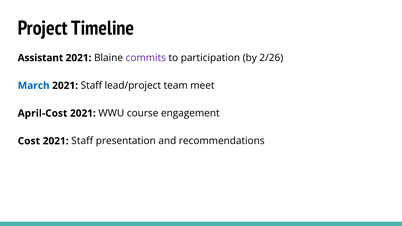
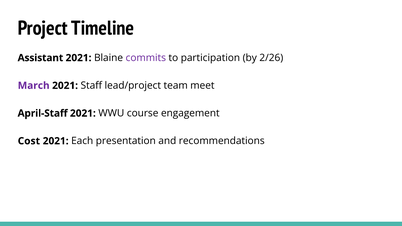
March colour: blue -> purple (34, 86)
April-Cost: April-Cost -> April-Staff (43, 113)
Staff: Staff -> Each (82, 141)
